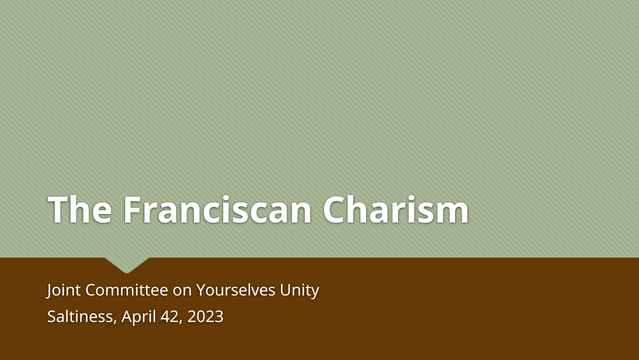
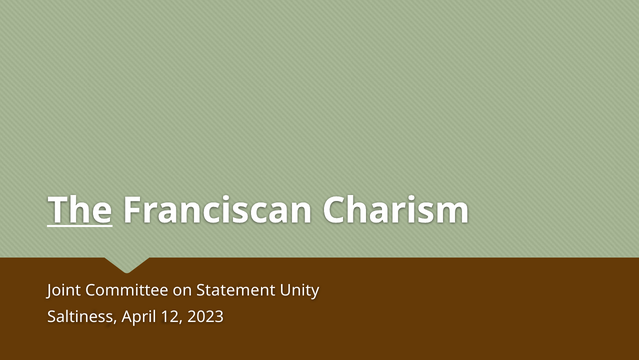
The underline: none -> present (80, 210)
Yourselves: Yourselves -> Statement (236, 290)
42: 42 -> 12 (172, 316)
